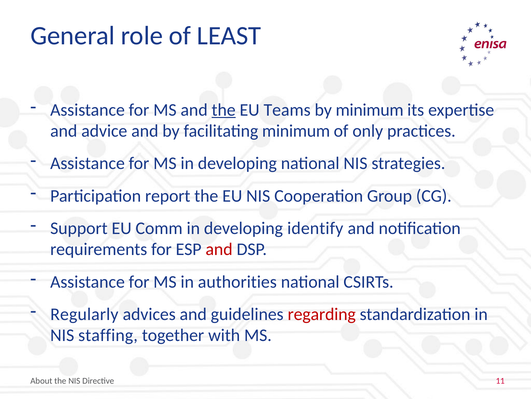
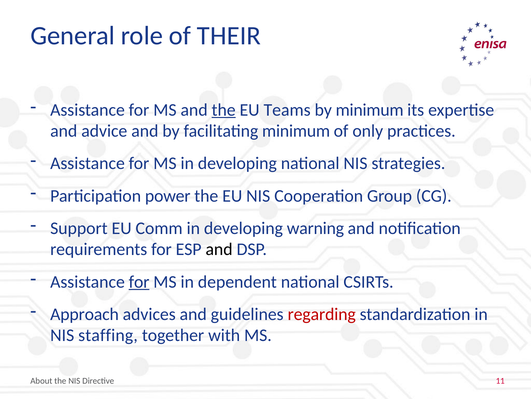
LEAST: LEAST -> THEIR (229, 36)
report: report -> power (168, 195)
identify: identify -> warning (315, 228)
and colour: red -> black (219, 249)
for underline: none -> present (139, 281)
authorities: authorities -> dependent (237, 281)
Regularly: Regularly -> Approach (85, 314)
